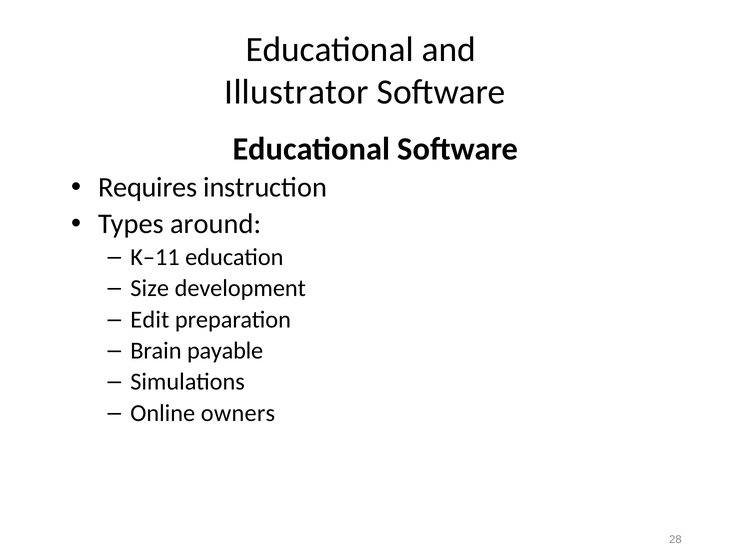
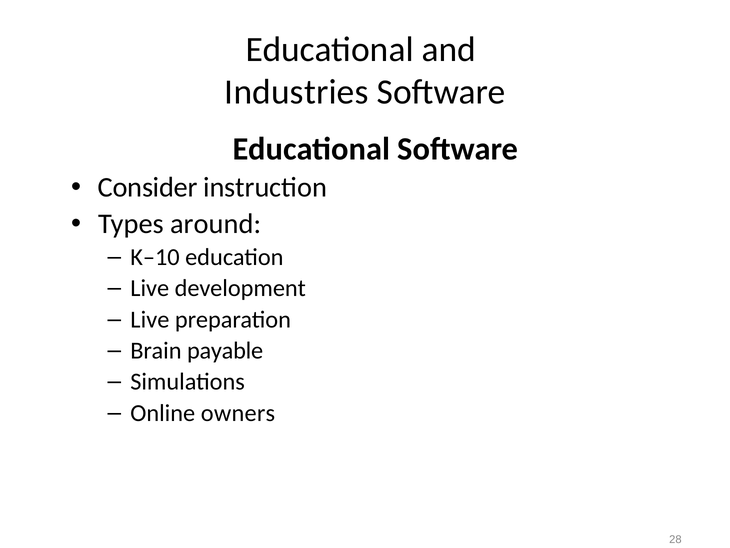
Illustrator: Illustrator -> Industries (297, 92)
Requires: Requires -> Consider (148, 187)
K–11: K–11 -> K–10 (155, 257)
Size: Size -> Live (150, 288)
Edit: Edit -> Live (150, 319)
